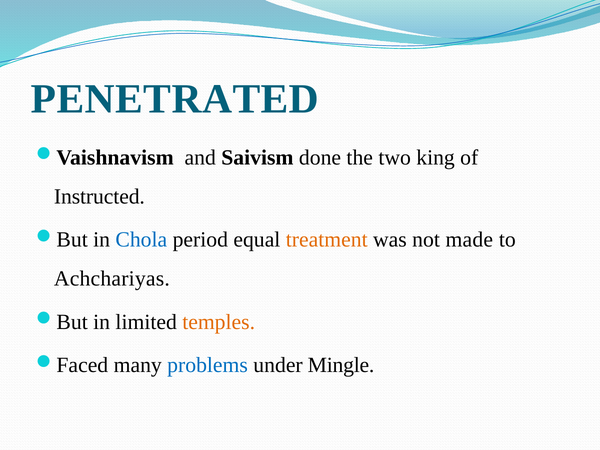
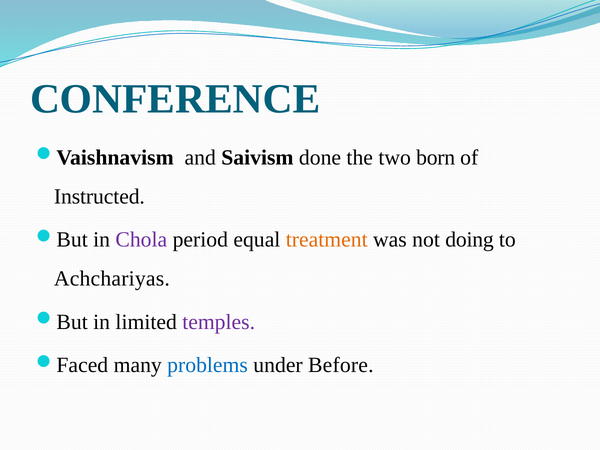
PENETRATED: PENETRATED -> CONFERENCE (175, 99)
king: king -> born (436, 157)
Chola colour: blue -> purple (141, 240)
made: made -> doing (470, 240)
temples colour: orange -> purple (219, 322)
Mingle: Mingle -> Before (341, 365)
